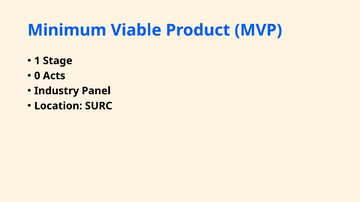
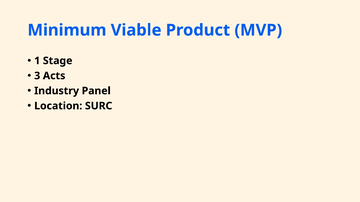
0: 0 -> 3 (37, 76)
